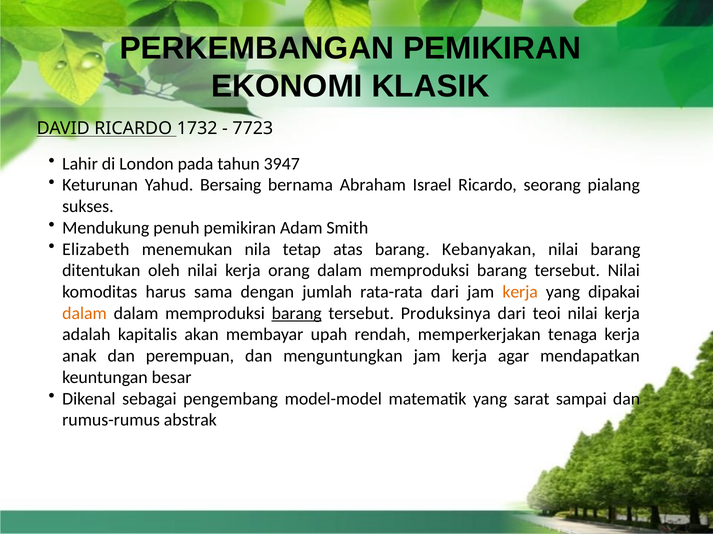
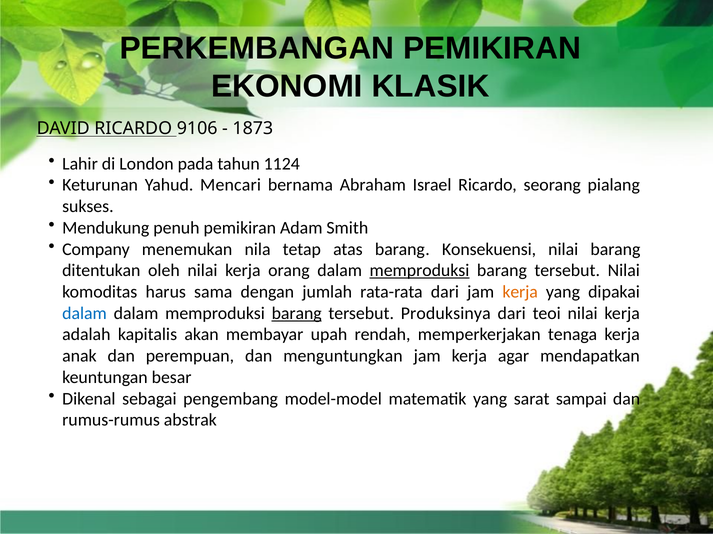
1732: 1732 -> 9106 (197, 128)
7723: 7723 -> 1873 (253, 128)
3947: 3947 -> 1124 (282, 164)
Bersaing: Bersaing -> Mencari (231, 185)
Elizabeth: Elizabeth -> Company (96, 250)
Kebanyakan: Kebanyakan -> Konsekuensi (489, 250)
memproduksi underline: none -> present (419, 271)
dalam colour: orange -> blue (85, 314)
